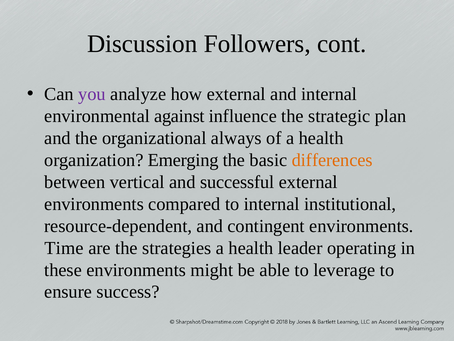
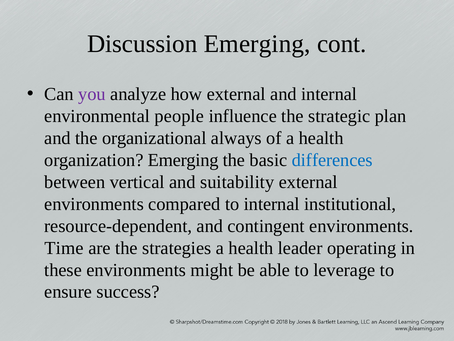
Discussion Followers: Followers -> Emerging (257, 44)
against: against -> people (179, 116)
differences colour: orange -> blue (332, 160)
successful: successful -> suitability (237, 182)
